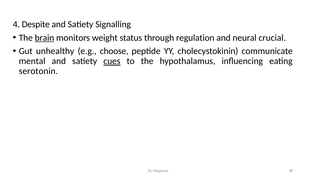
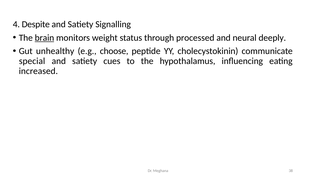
regulation: regulation -> processed (195, 38)
crucial: crucial -> deeply (272, 38)
mental: mental -> special (32, 61)
cues underline: present -> none (112, 61)
serotonin: serotonin -> increased (38, 71)
